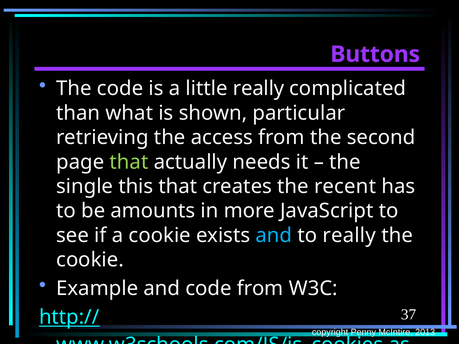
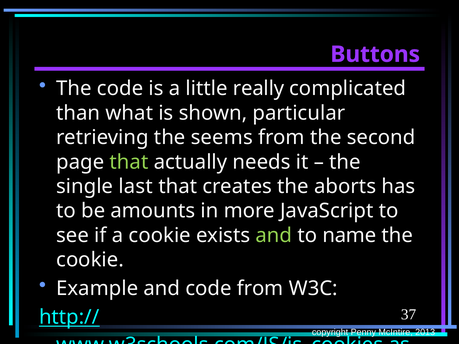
access: access -> seems (222, 138)
this: this -> last (136, 187)
recent: recent -> aborts (345, 187)
and colour: light blue -> light green (274, 236)
to really: really -> name (349, 236)
